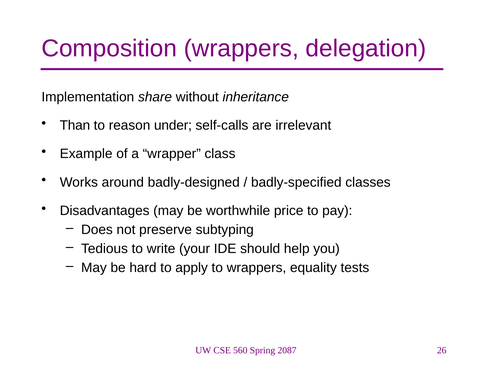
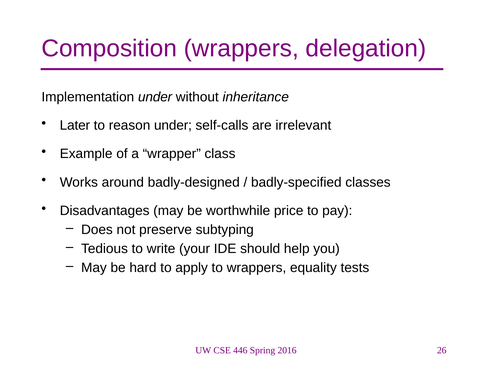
Implementation share: share -> under (155, 97)
Than: Than -> Later (75, 125)
560: 560 -> 446 (240, 350)
2087: 2087 -> 2016 (287, 350)
